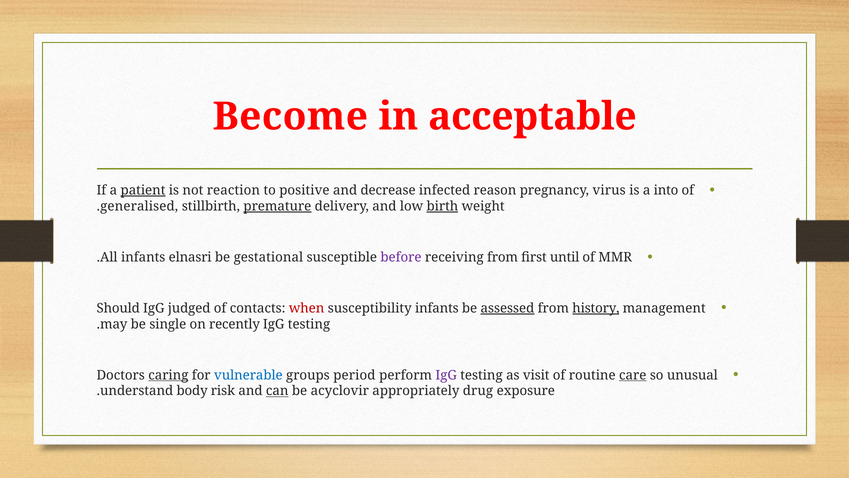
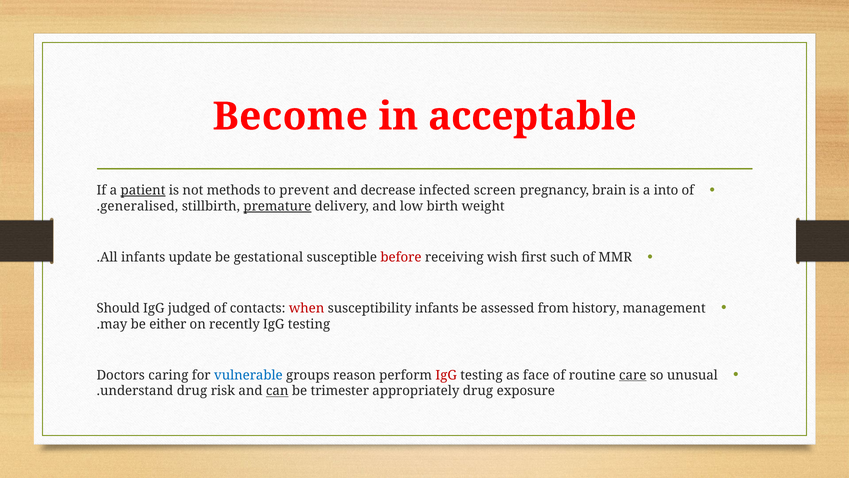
reaction: reaction -> methods (233, 190)
positive: positive -> prevent (304, 190)
reason: reason -> screen (495, 190)
virus: virus -> brain (609, 190)
birth underline: present -> none (442, 206)
elnasri: elnasri -> update (190, 257)
before colour: purple -> red (401, 257)
receiving from: from -> wish (502, 257)
until: until -> such (565, 257)
assessed underline: present -> none (507, 308)
history underline: present -> none (596, 308)
single: single -> either (168, 324)
caring underline: present -> none (168, 375)
period: period -> reason (354, 375)
IgG colour: purple -> red (446, 375)
visit: visit -> face (536, 375)
understand body: body -> drug (192, 391)
acyclovir: acyclovir -> trimester (340, 391)
